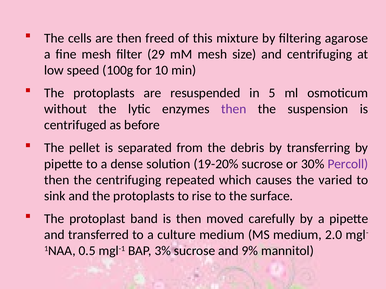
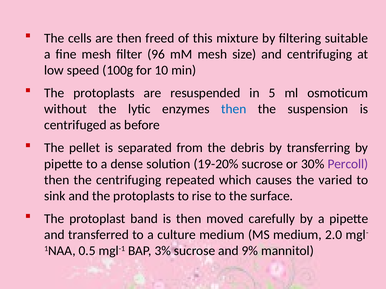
agarose: agarose -> suitable (346, 38)
29: 29 -> 96 (156, 54)
then colour: purple -> blue (234, 109)
